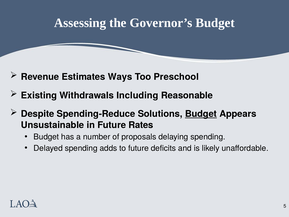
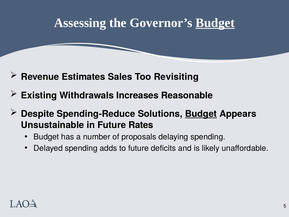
Budget underline: none -> present (215, 23)
Ways: Ways -> Sales (120, 77)
Preschool: Preschool -> Revisiting (176, 77)
Including: Including -> Increases (137, 95)
